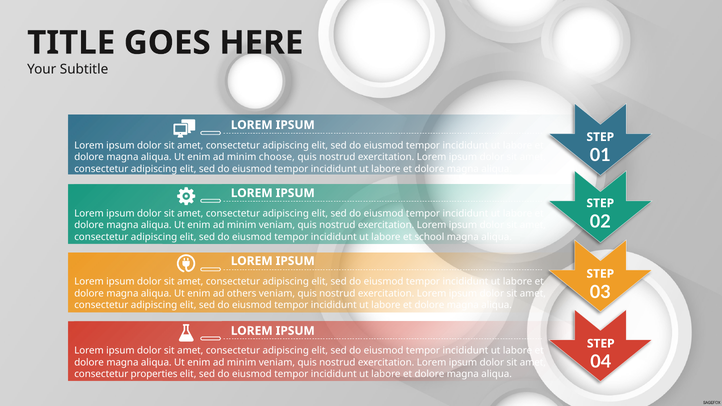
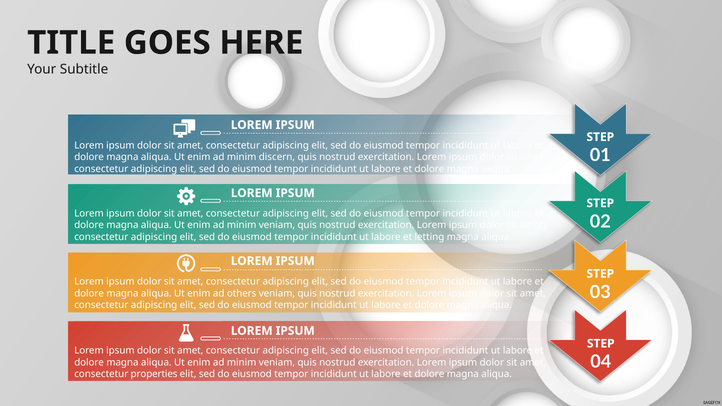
choose: choose -> discern (277, 157)
school: school -> letting (429, 237)
